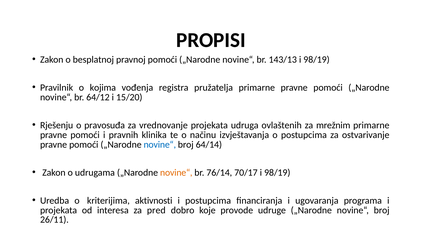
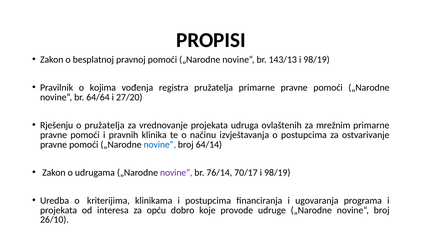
64/12: 64/12 -> 64/64 (98, 97)
15/20: 15/20 -> 27/20 (129, 97)
o pravosuđa: pravosuđa -> pružatelja (105, 125)
novine“ colour: orange -> purple (176, 172)
aktivnosti: aktivnosti -> klinikama (154, 200)
pred: pred -> opću (156, 210)
26/11: 26/11 -> 26/10 (54, 219)
